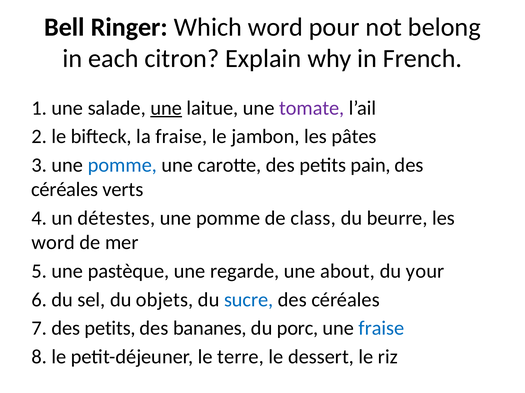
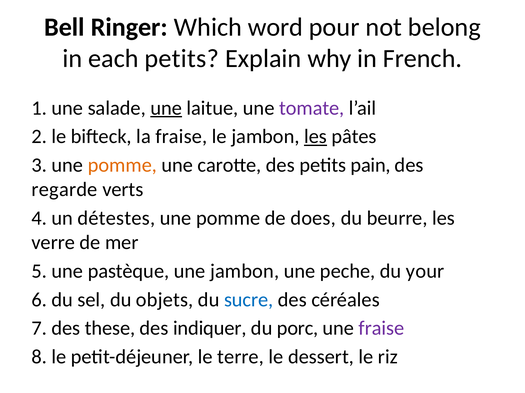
each citron: citron -> petits (182, 59)
les underline: none -> present (316, 137)
pomme colour: blue -> orange (122, 165)
céréales: céréales -> regarde (65, 190)
class: class -> does (313, 219)
word: word -> verre (53, 243)
une regarde: regarde -> jambon (245, 272)
about: about -> peche (348, 272)
7 des petits: petits -> these (110, 329)
bananes: bananes -> indiquer (210, 329)
fraise colour: blue -> purple (381, 329)
